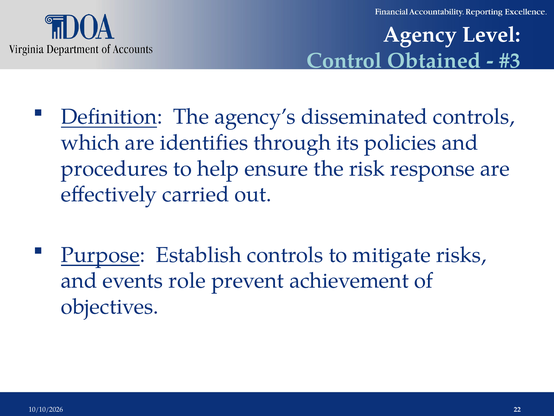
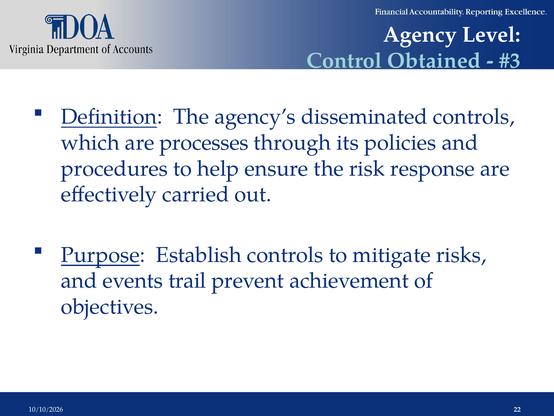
identifies: identifies -> processes (204, 143)
role: role -> trail (187, 280)
